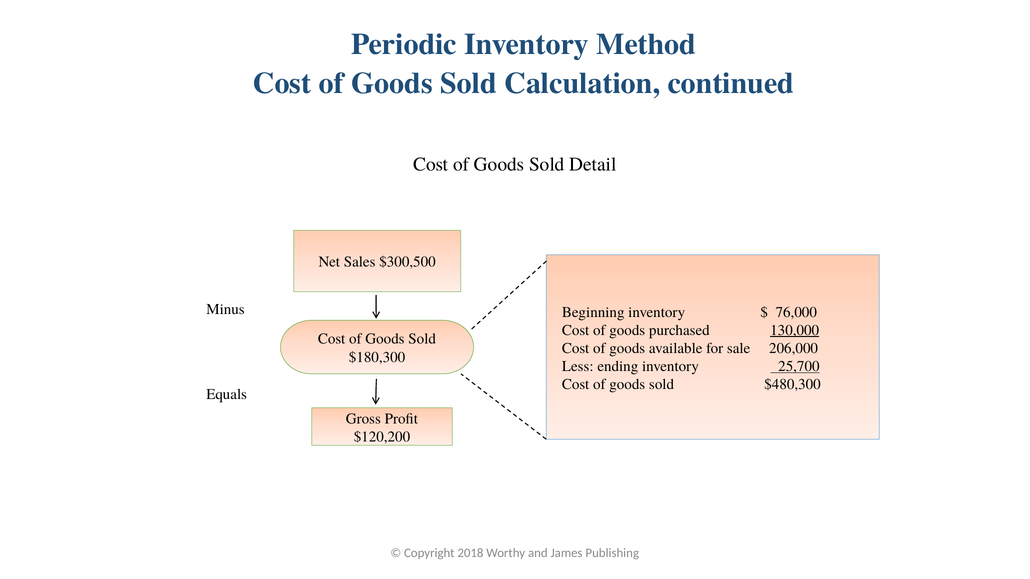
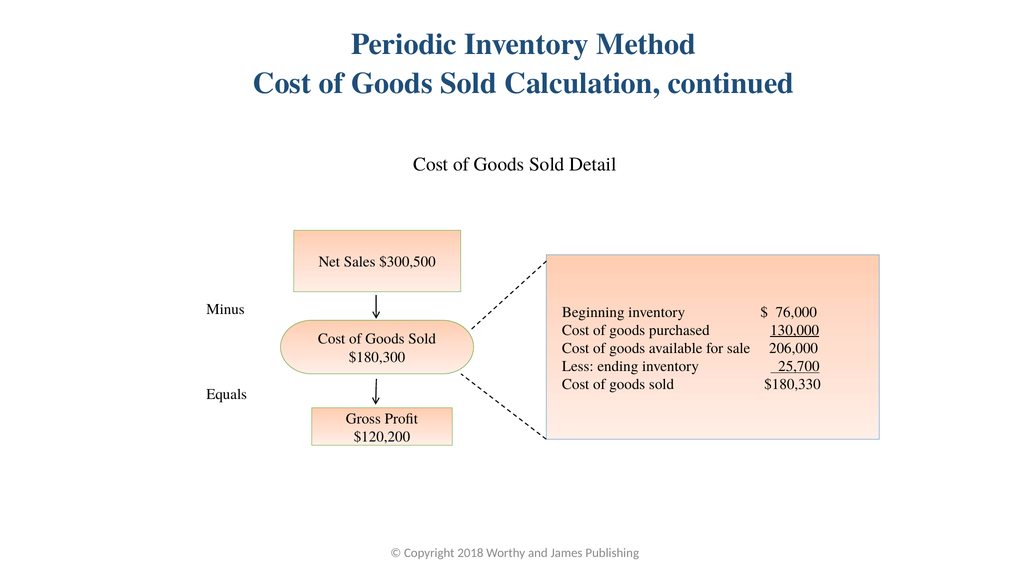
$480,300: $480,300 -> $180,330 (793, 384)
